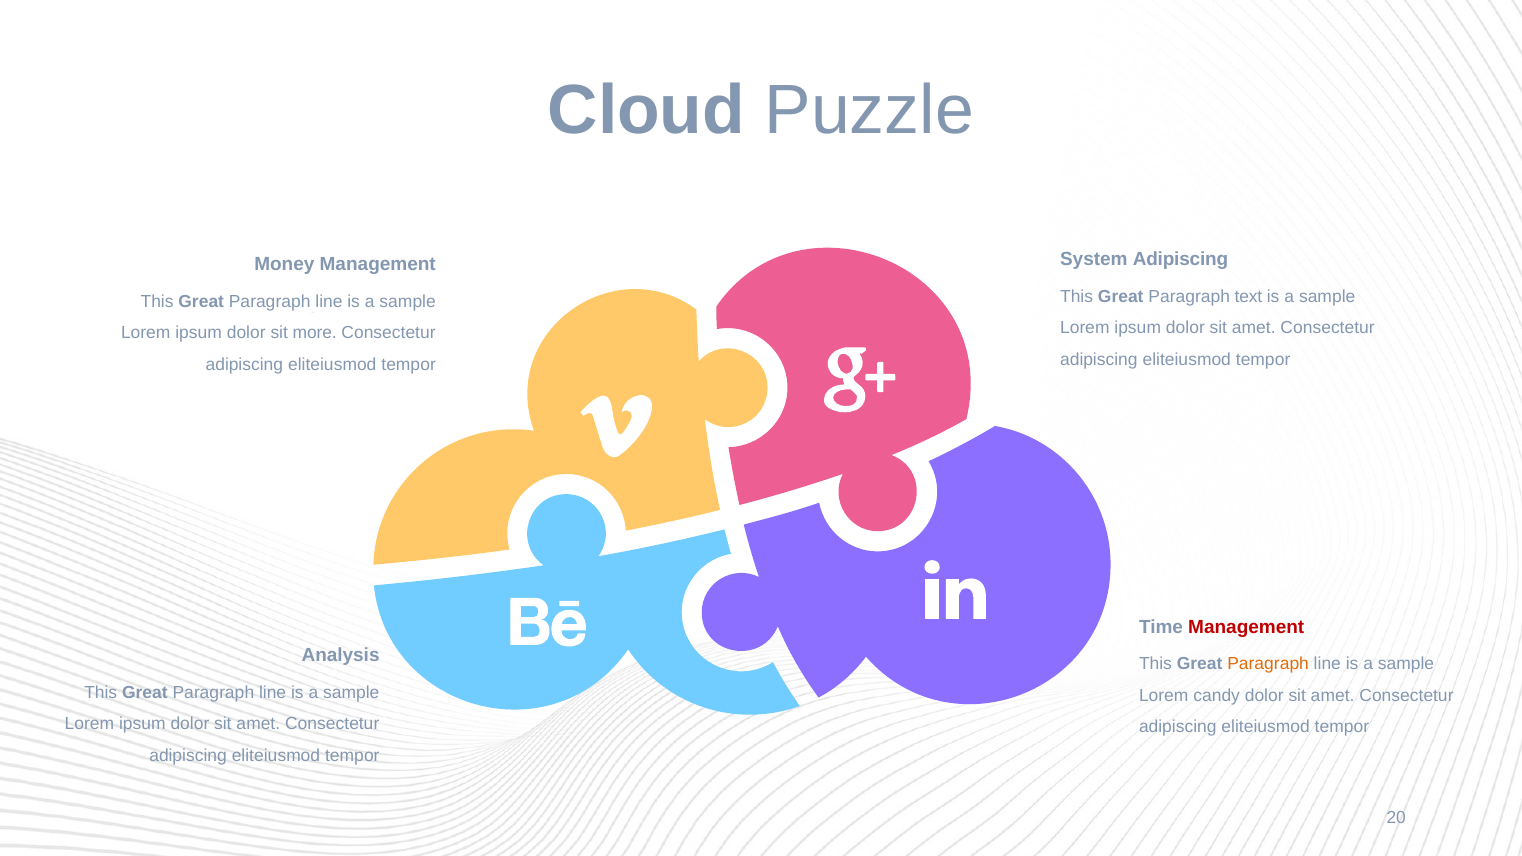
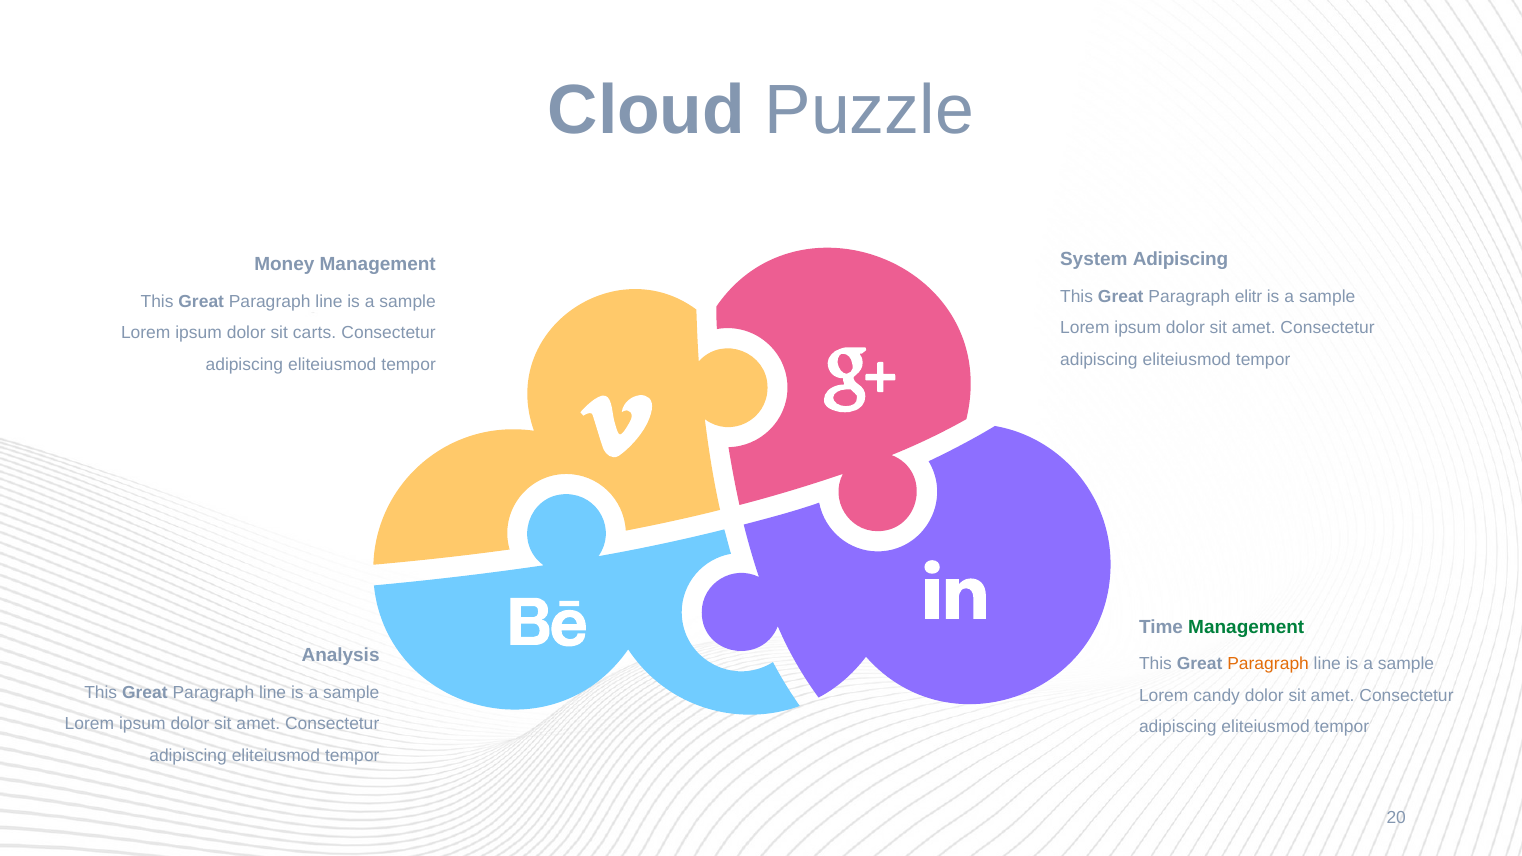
text: text -> elitr (1249, 297)
more: more -> carts (315, 333)
Management colour: red -> green (1246, 627)
